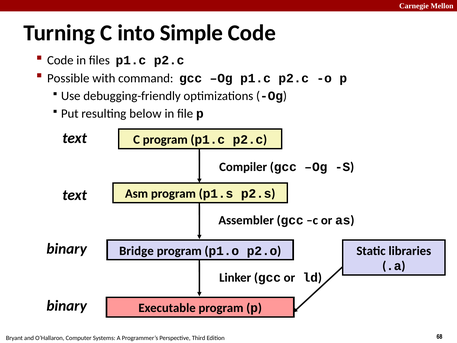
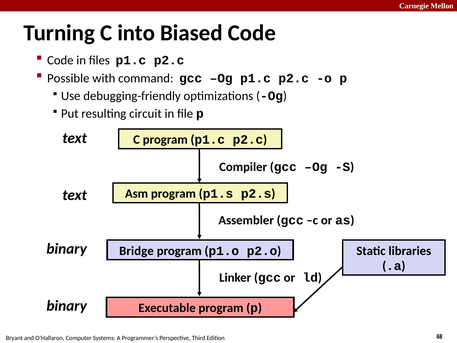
Simple: Simple -> Biased (191, 33)
below: below -> circuit (145, 114)
